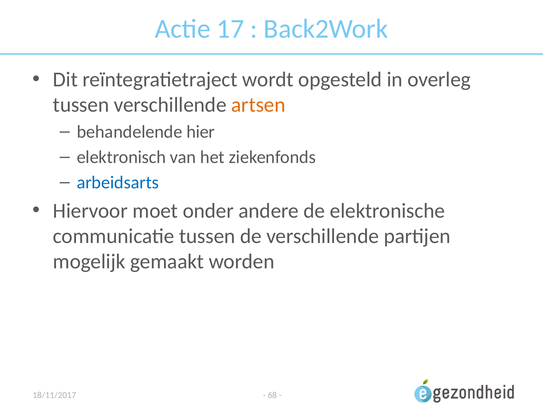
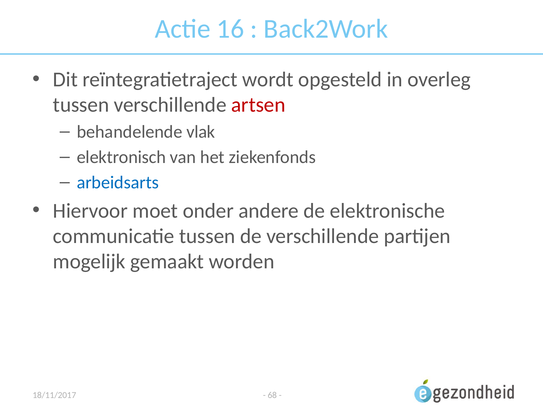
17: 17 -> 16 (230, 29)
artsen colour: orange -> red (258, 105)
hier: hier -> vlak (201, 132)
